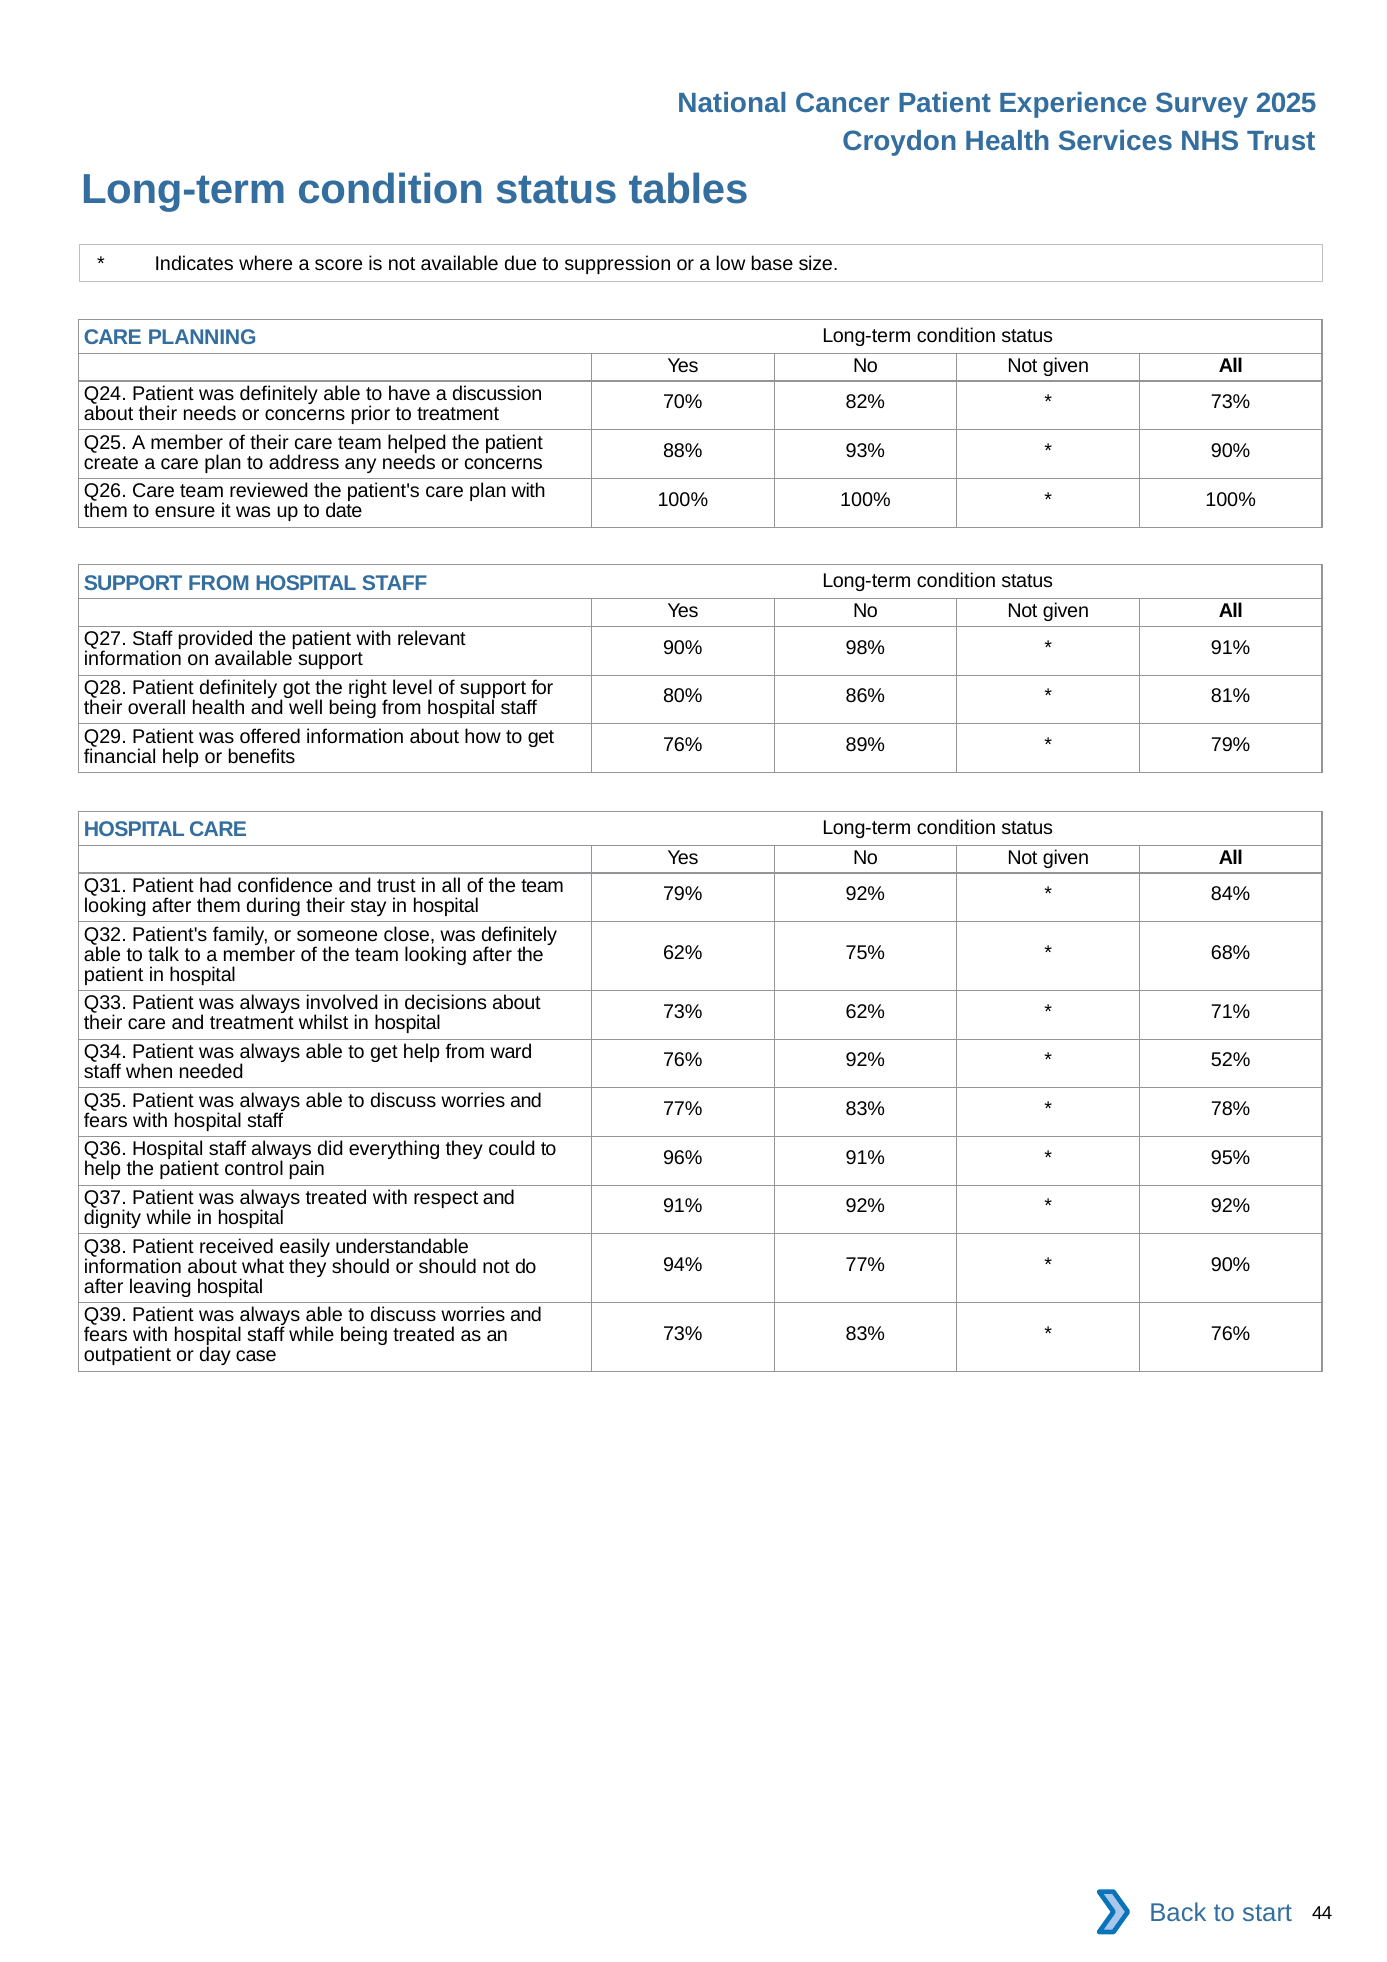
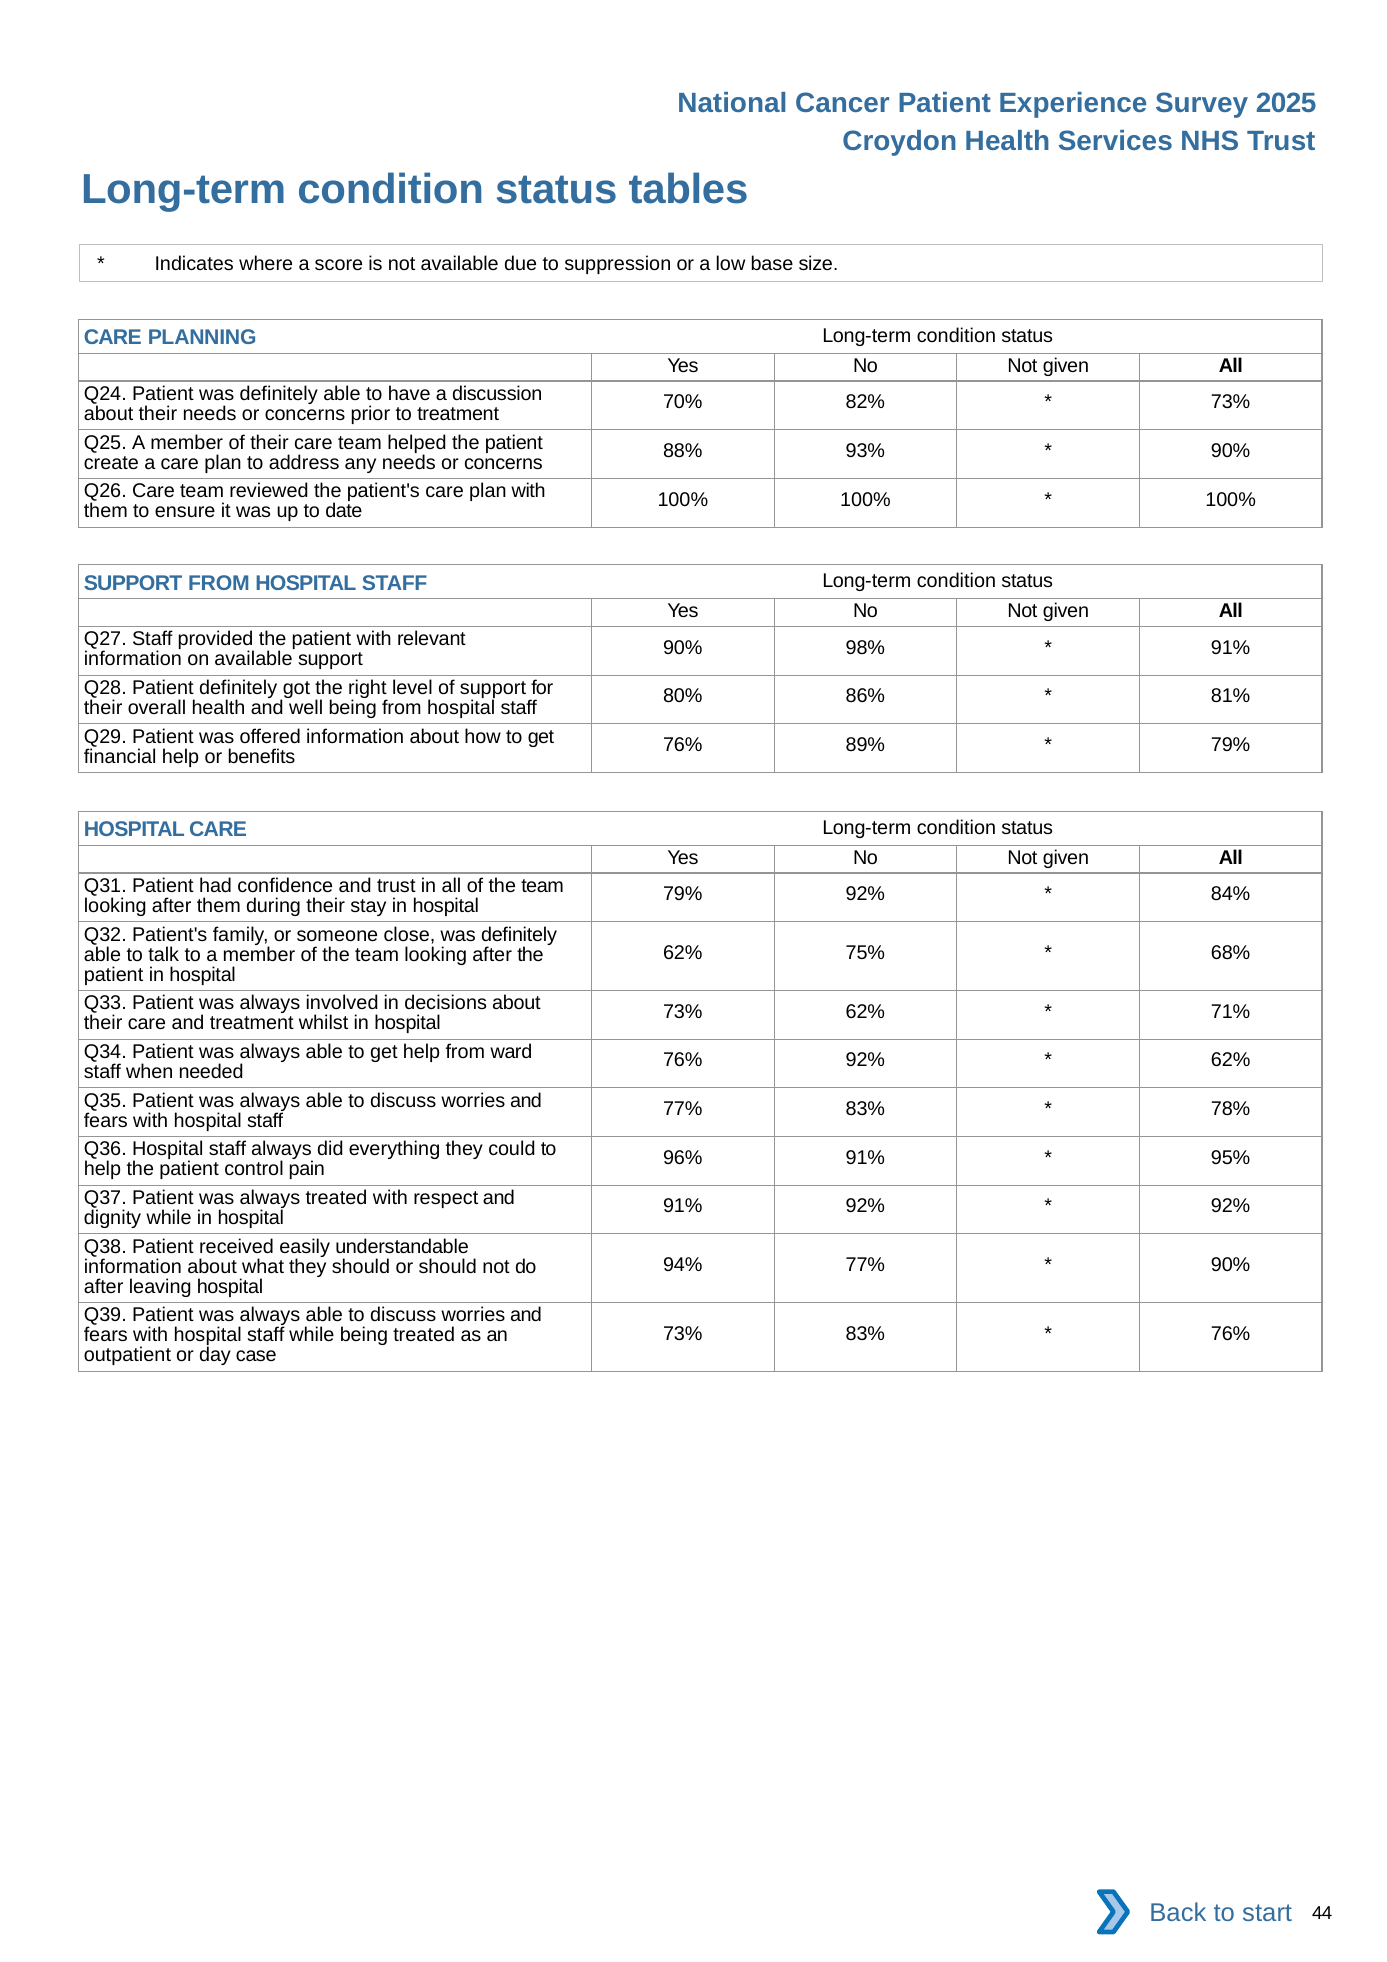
52%: 52% -> 62% (1231, 1061)
